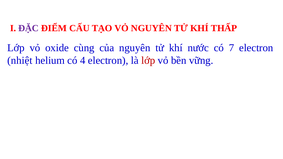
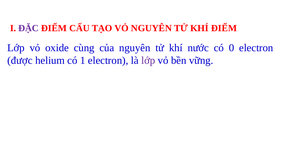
KHÍ THẤP: THẤP -> ĐIỂM (224, 28)
7: 7 -> 0 (231, 48)
nhiệt: nhiệt -> được (20, 61)
4: 4 -> 1 (83, 61)
lớp colour: red -> purple (148, 61)
